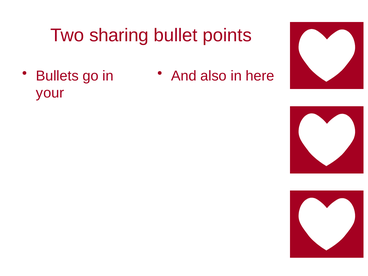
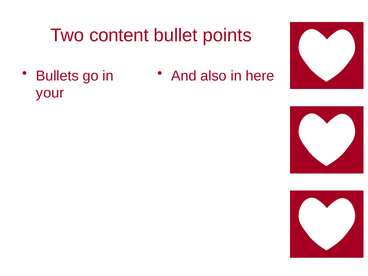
sharing: sharing -> content (119, 35)
